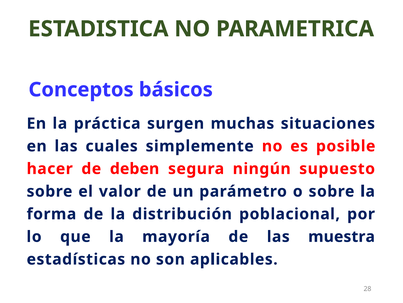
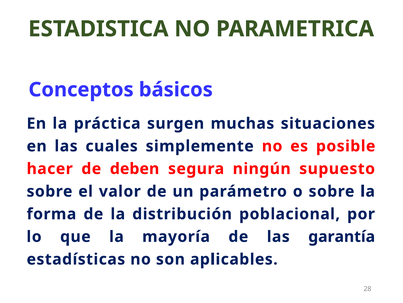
muestra: muestra -> garantía (342, 236)
